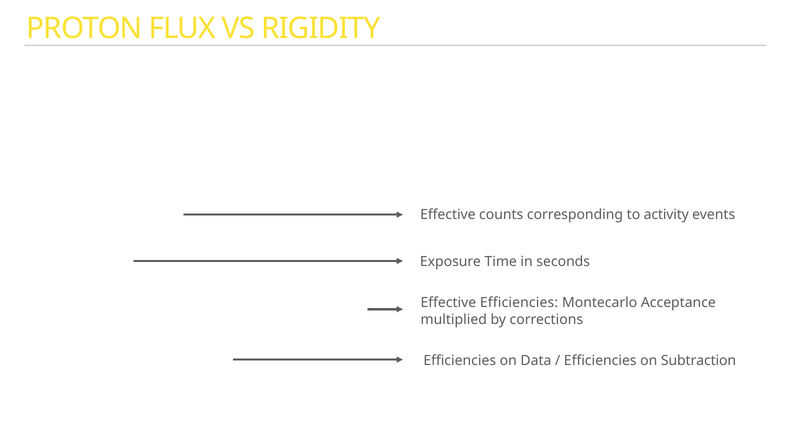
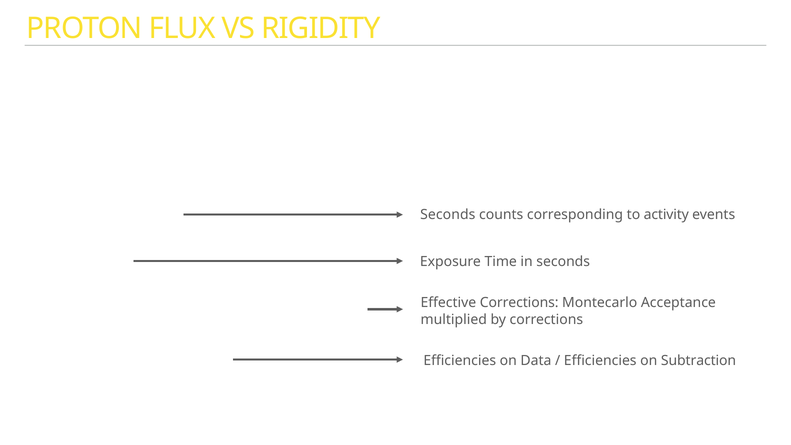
Effective: Effective -> Seconds (448, 215)
Effective Efficiencies: Efficiencies -> Corrections (519, 303)
